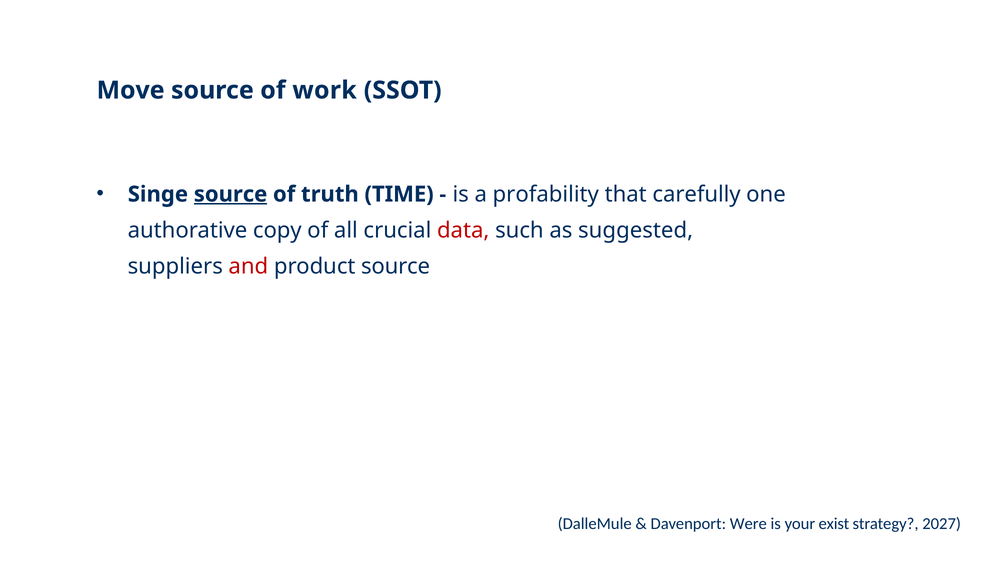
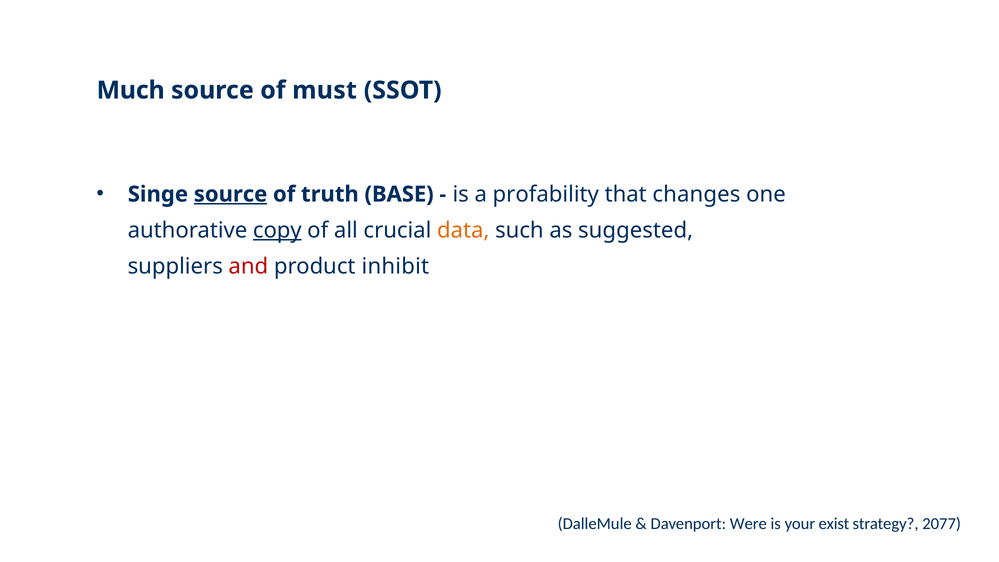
Move: Move -> Much (131, 90)
work: work -> must (325, 90)
TIME: TIME -> BASE (399, 194)
carefully: carefully -> changes (696, 194)
copy underline: none -> present (277, 230)
data colour: red -> orange (463, 230)
product source: source -> inhibit (395, 266)
2027: 2027 -> 2077 (942, 524)
